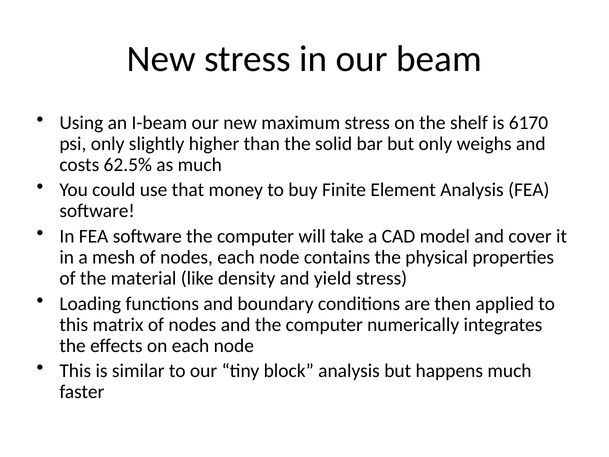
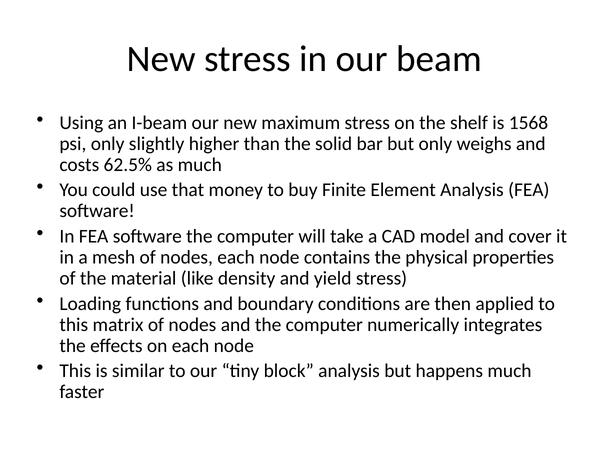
6170: 6170 -> 1568 (528, 123)
